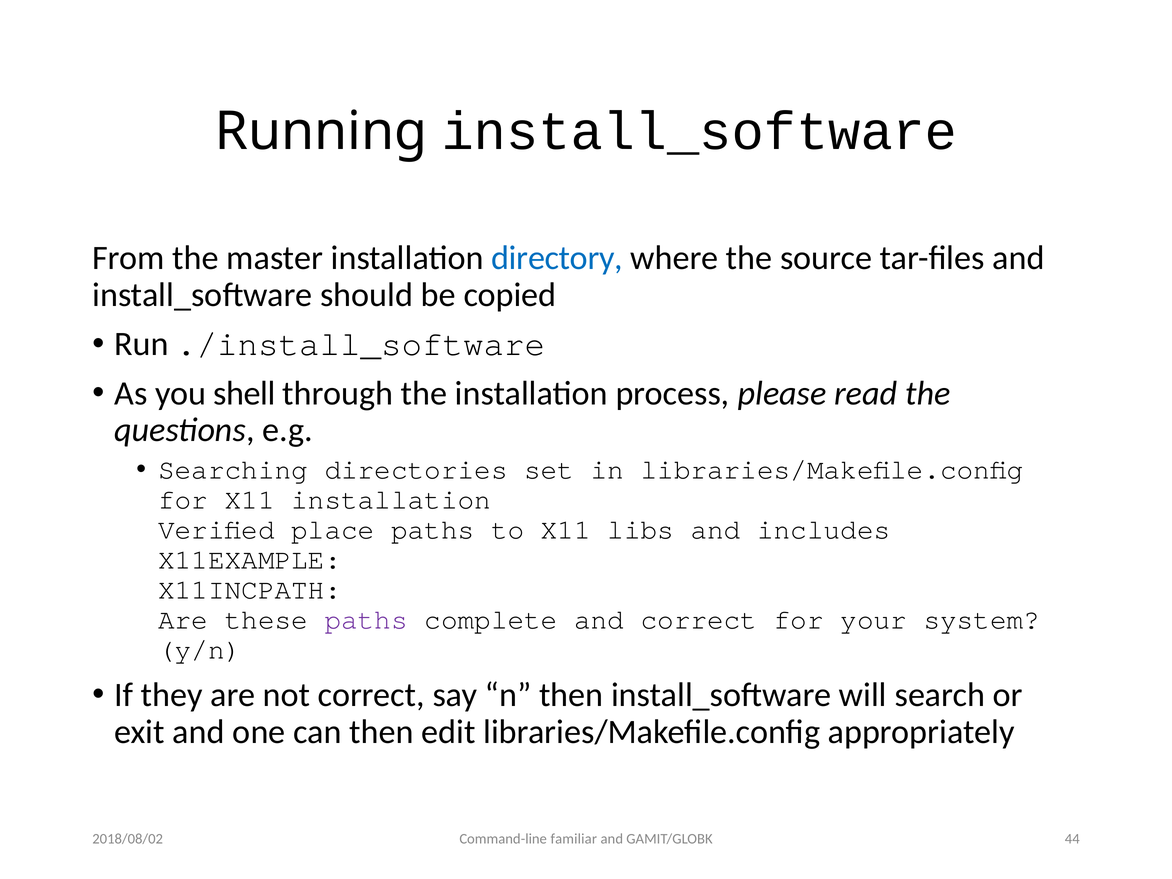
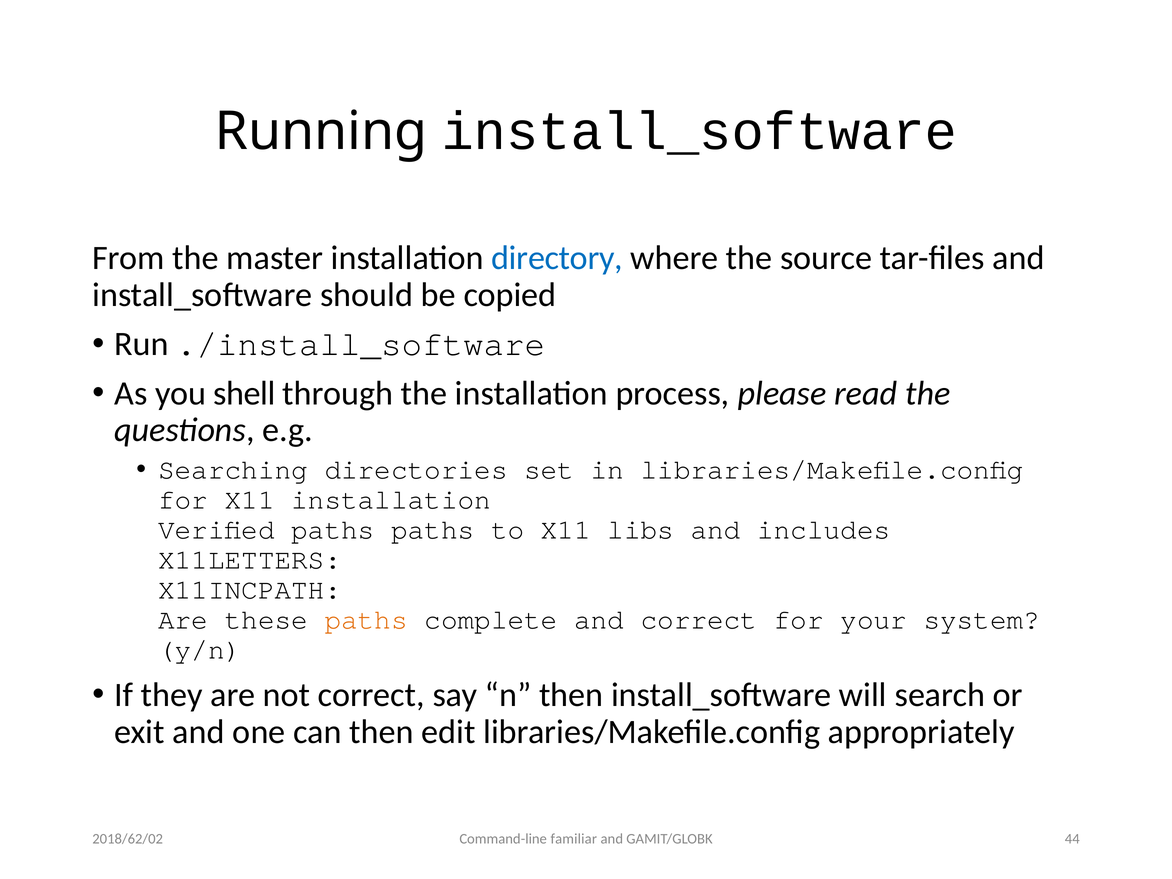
Verified place: place -> paths (333, 530)
X11EXAMPLE: X11EXAMPLE -> X11LETTERS (250, 560)
paths colour: purple -> orange (366, 619)
2018/08/02: 2018/08/02 -> 2018/62/02 (128, 839)
